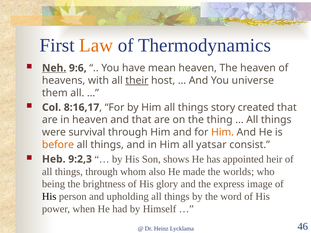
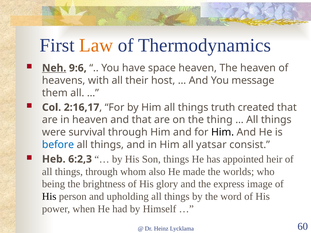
mean: mean -> space (162, 68)
their underline: present -> none (137, 81)
universe: universe -> message (253, 81)
8:16,17: 8:16,17 -> 2:16,17 (82, 107)
story: story -> truth (223, 107)
Him colour: orange -> black (223, 132)
before colour: orange -> blue (58, 145)
9:2,3: 9:2,3 -> 6:2,3 (80, 159)
Son shows: shows -> things (176, 159)
46: 46 -> 60 (303, 227)
